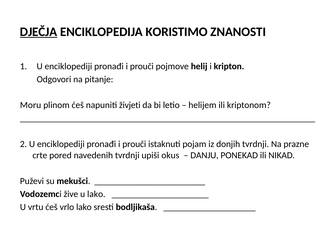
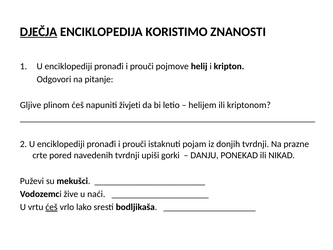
Moru: Moru -> Gljive (31, 105)
okus: okus -> gorki (170, 155)
u lako: lako -> naći (96, 194)
ćeš underline: none -> present (52, 207)
